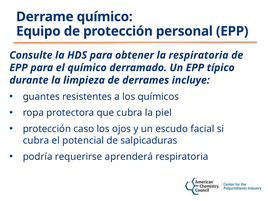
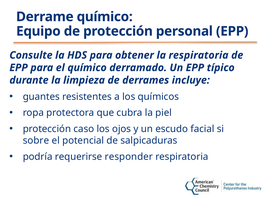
cubra: cubra -> sobre (36, 141)
aprenderá: aprenderá -> responder (129, 157)
